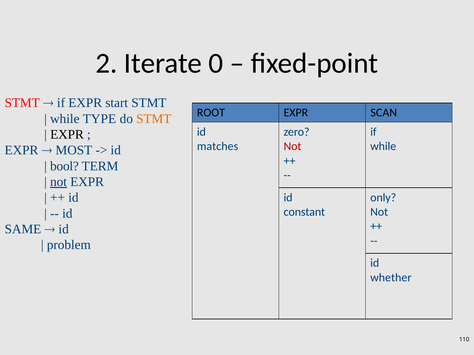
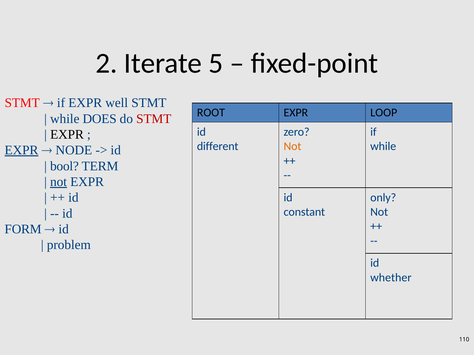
0: 0 -> 5 (216, 63)
start: start -> well (117, 103)
SCAN: SCAN -> LOOP (384, 113)
TYPE: TYPE -> DOES (100, 119)
STMT colour: orange -> red (154, 119)
matches: matches -> different (218, 147)
Not colour: red -> orange (293, 147)
EXPR underline: none -> present (21, 150)
MOST: MOST -> NODE (74, 150)
SAME: SAME -> FORM (23, 229)
